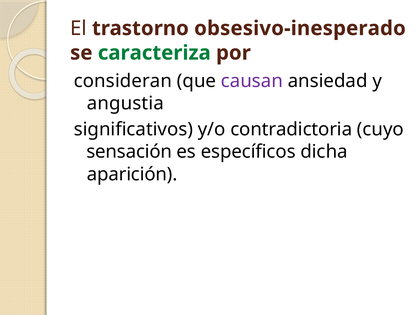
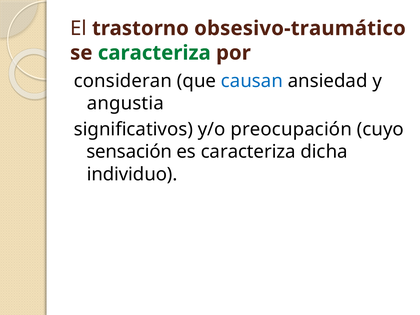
obsesivo-inesperado: obsesivo-inesperado -> obsesivo-traumático (300, 28)
causan colour: purple -> blue (252, 81)
contradictoria: contradictoria -> preocupación (291, 129)
es específicos: específicos -> caracteriza (248, 152)
aparición: aparición -> individuo (132, 174)
